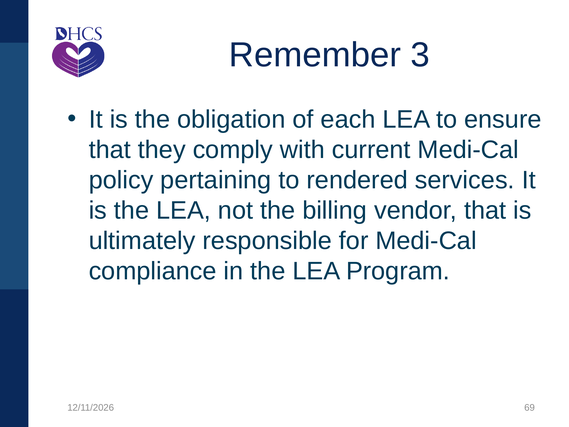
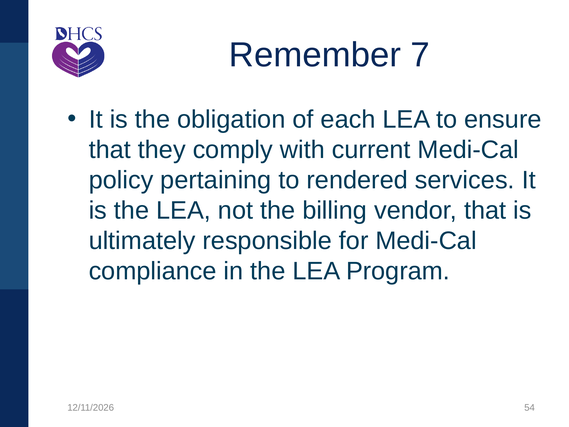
3: 3 -> 7 (420, 55)
69: 69 -> 54 (530, 408)
